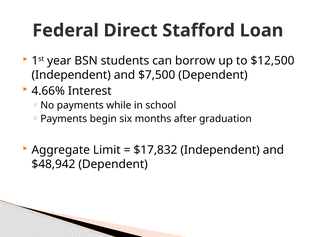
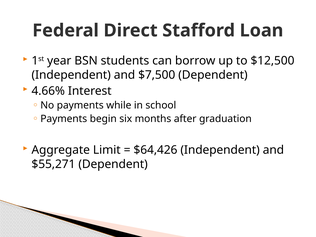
$17,832: $17,832 -> $64,426 (155, 150)
$48,942: $48,942 -> $55,271 (53, 164)
